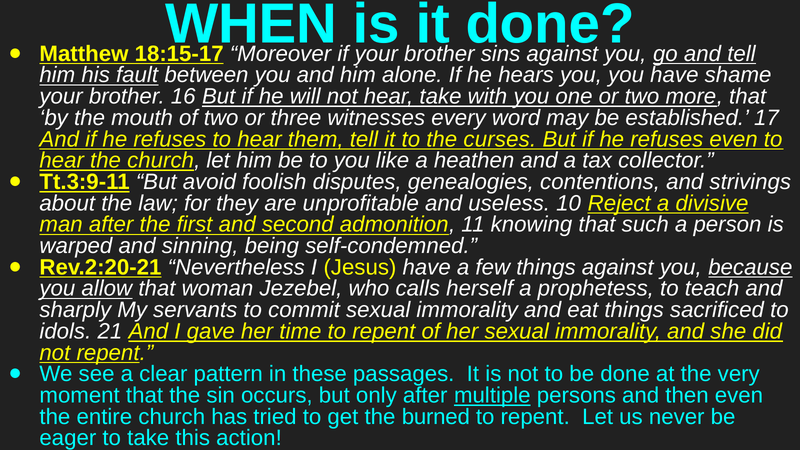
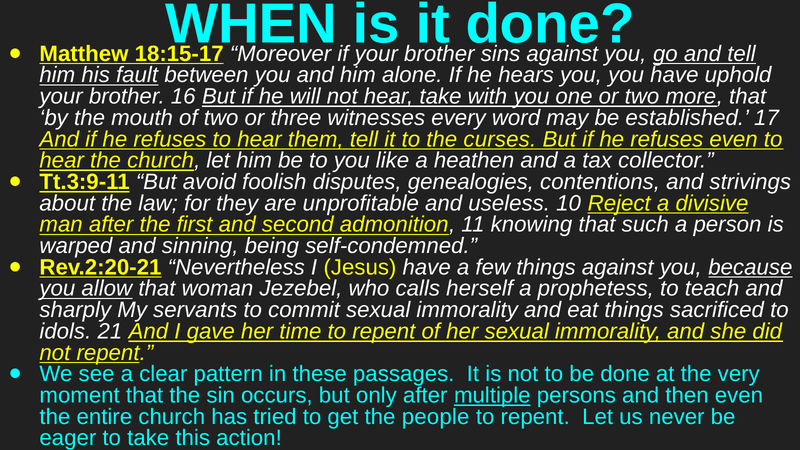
shame: shame -> uphold (738, 75)
burned: burned -> people (436, 417)
